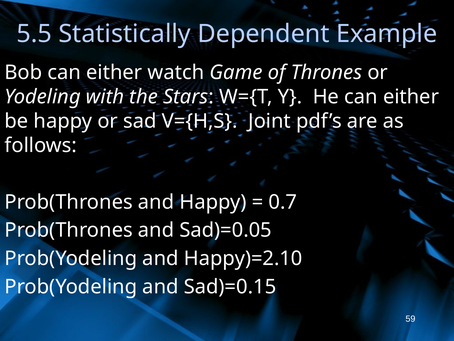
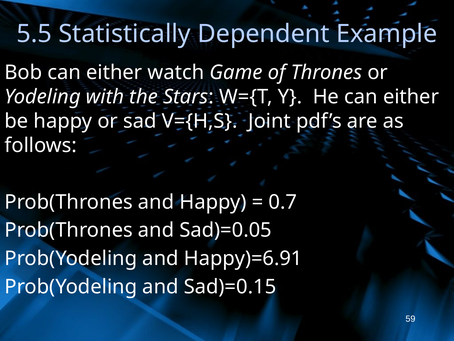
Happy)=2.10: Happy)=2.10 -> Happy)=6.91 (243, 258)
